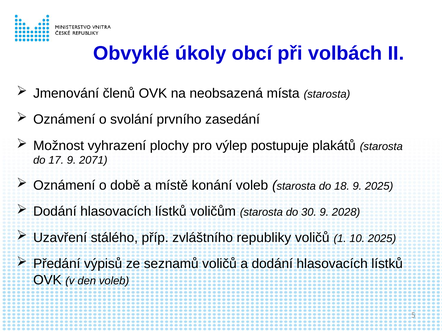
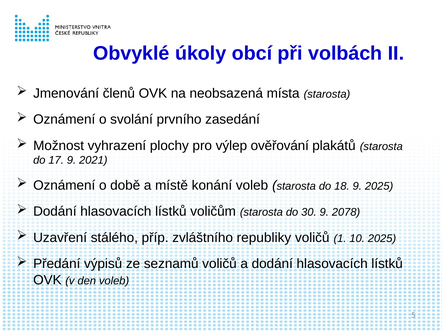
postupuje: postupuje -> ověřování (280, 146)
2071: 2071 -> 2021 (93, 161)
2028: 2028 -> 2078 (346, 213)
